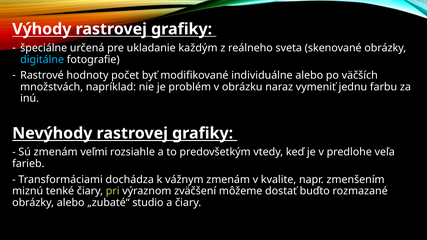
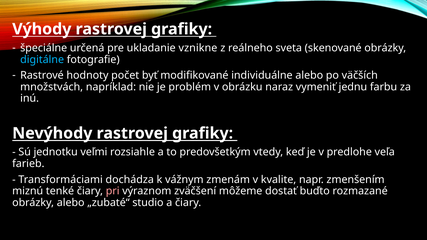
každým: každým -> vznikne (198, 48)
Sú zmenám: zmenám -> jednotku (56, 152)
pri colour: light green -> pink (113, 191)
